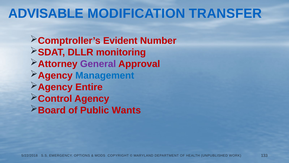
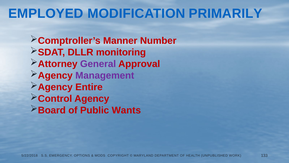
ADVISABLE: ADVISABLE -> EMPLOYED (46, 14)
TRANSFER: TRANSFER -> PRIMARILY (225, 14)
Evident: Evident -> Manner (120, 41)
Management colour: blue -> purple (105, 75)
